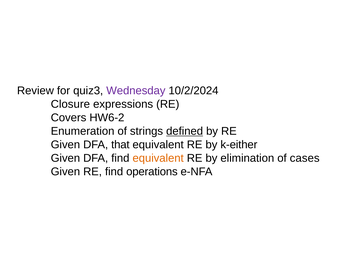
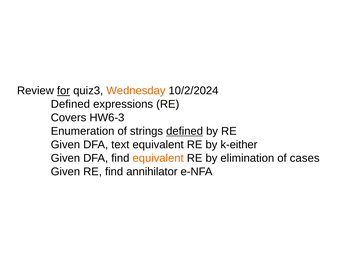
for underline: none -> present (64, 91)
Wednesday colour: purple -> orange (136, 91)
Closure: Closure -> Defined (70, 104)
HW6-2: HW6-2 -> HW6-3 (107, 118)
that: that -> text (120, 145)
operations: operations -> annihilator (152, 171)
